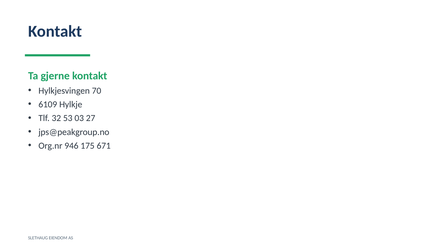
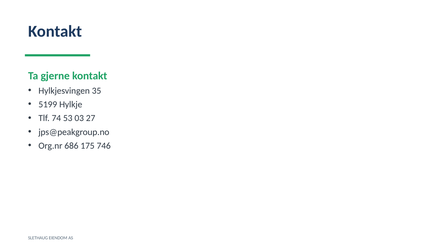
70: 70 -> 35 (97, 91)
6109: 6109 -> 5199 (48, 105)
32: 32 -> 74 (56, 119)
946: 946 -> 686 (71, 146)
671: 671 -> 746 (104, 146)
